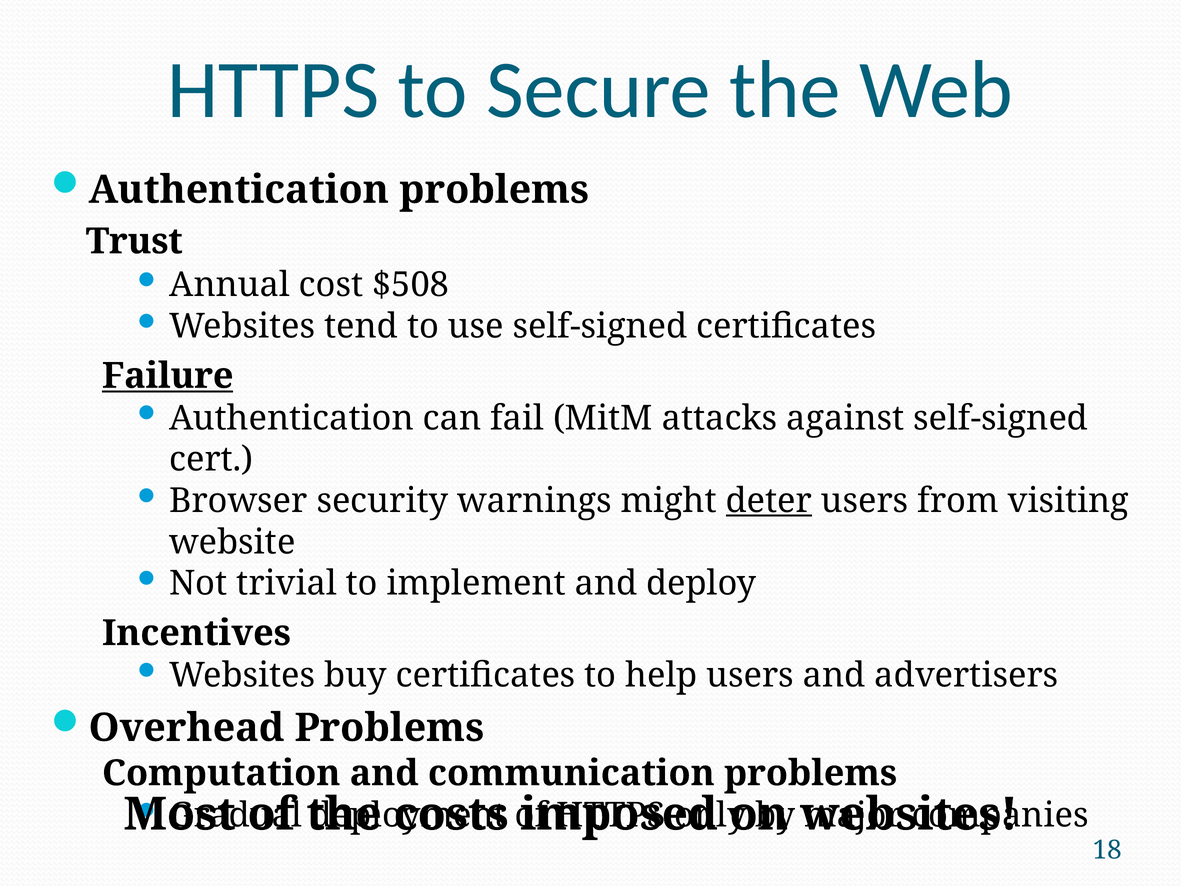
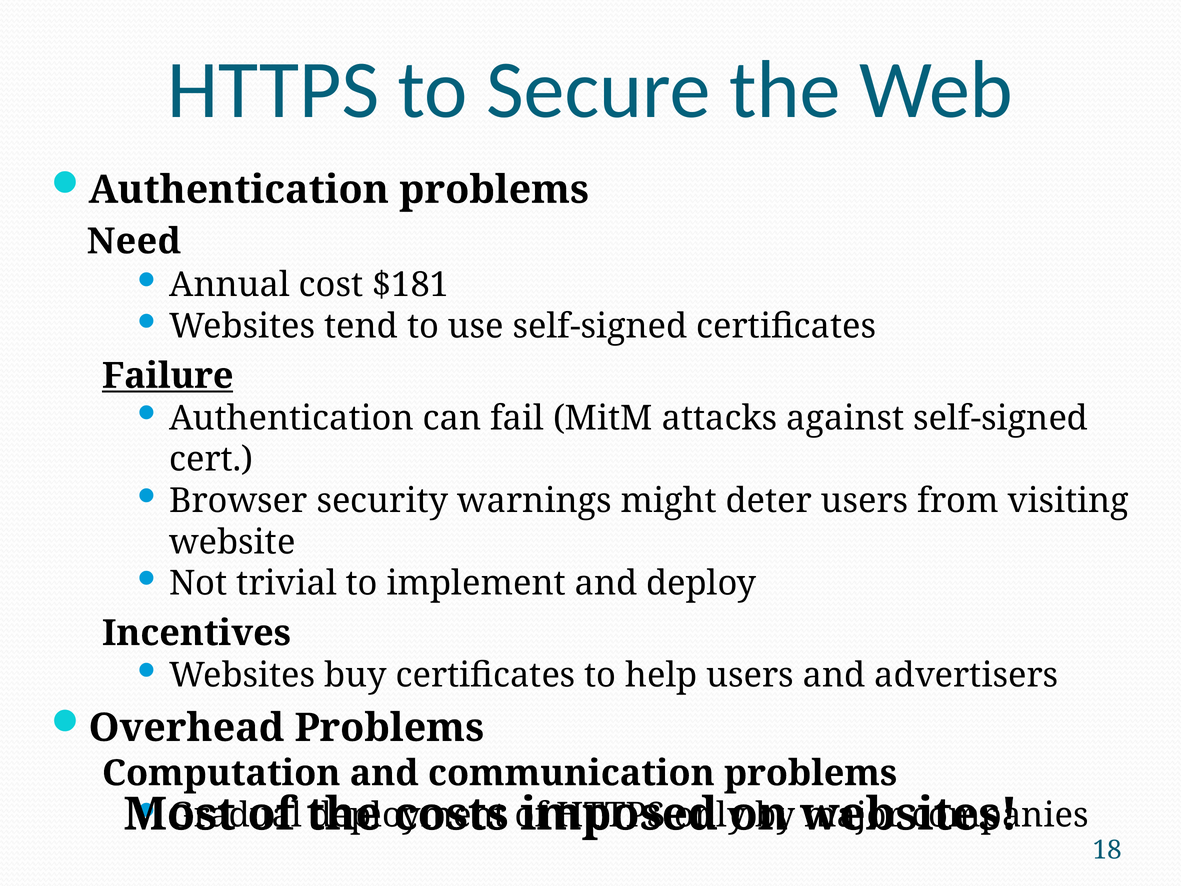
Trust: Trust -> Need (134, 241)
$508: $508 -> $181 (411, 285)
deter underline: present -> none (769, 501)
